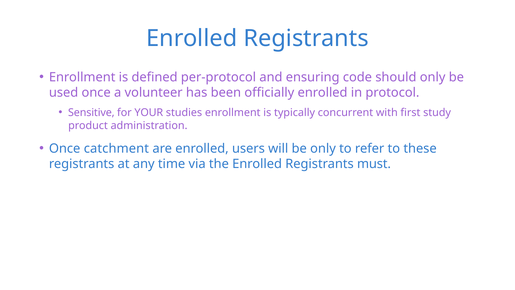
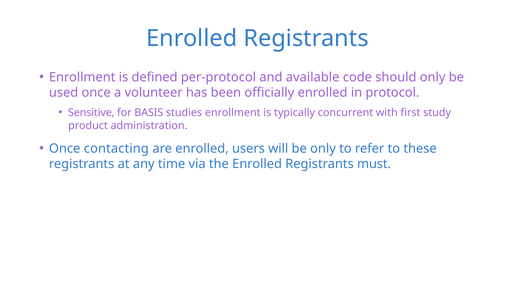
ensuring: ensuring -> available (313, 77)
YOUR: YOUR -> BASIS (149, 113)
catchment: catchment -> contacting (116, 148)
